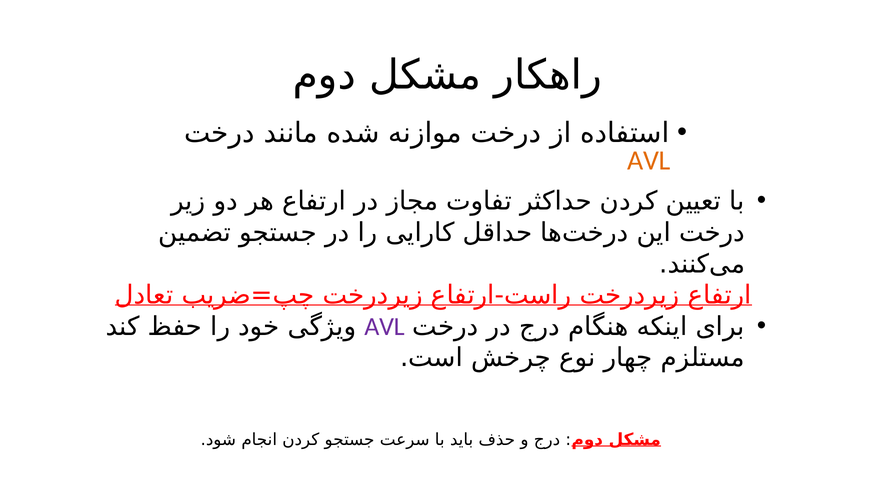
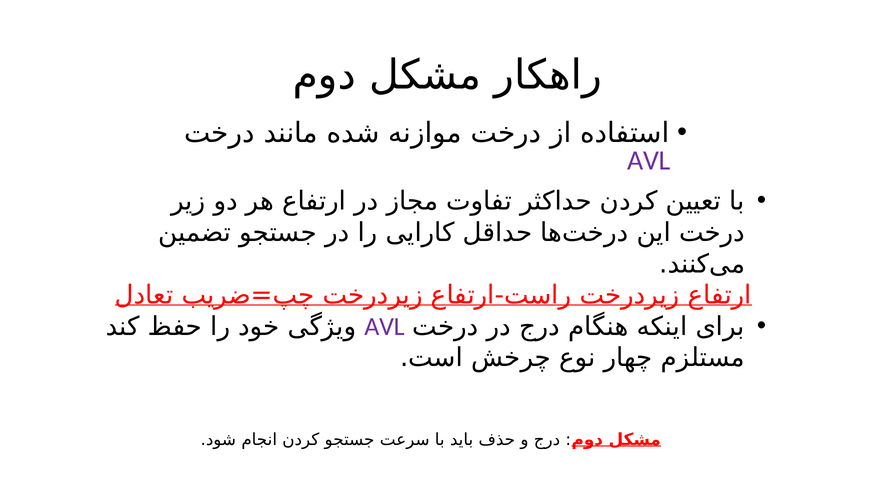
AVL colour: orange -> purple (649, 161)
